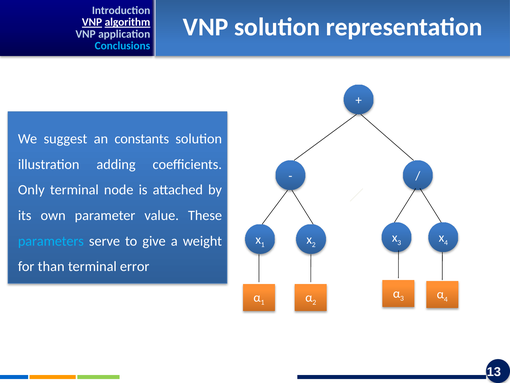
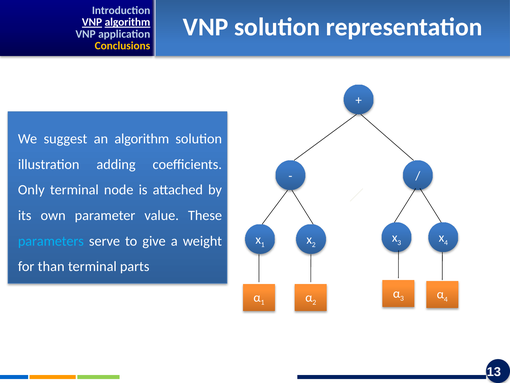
Conclusions colour: light blue -> yellow (122, 46)
an constants: constants -> algorithm (142, 139)
error: error -> parts (135, 266)
